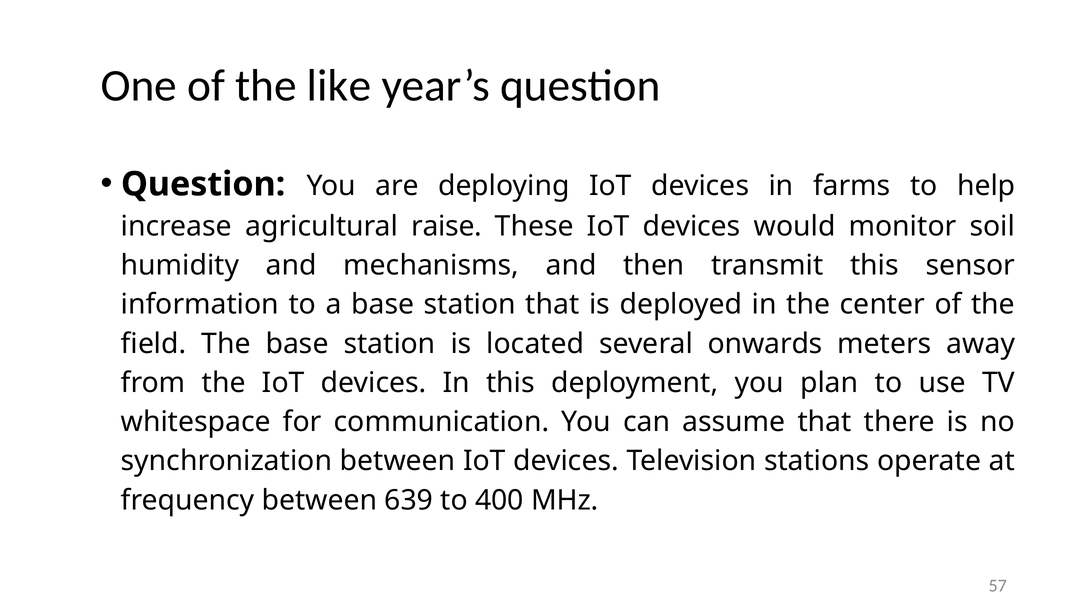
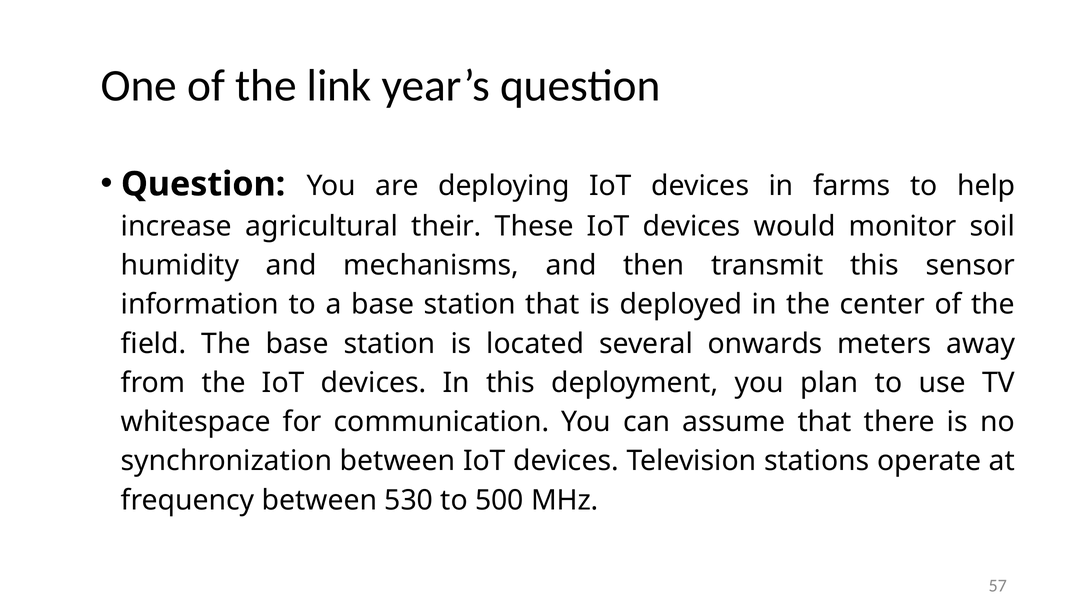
like: like -> link (339, 86)
raise: raise -> their (447, 226)
639: 639 -> 530 (409, 500)
400: 400 -> 500 (499, 500)
